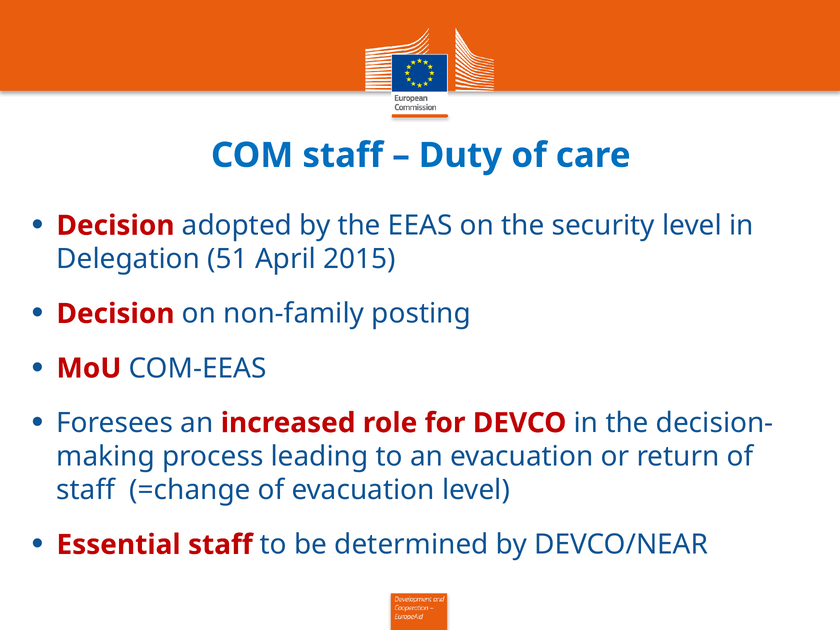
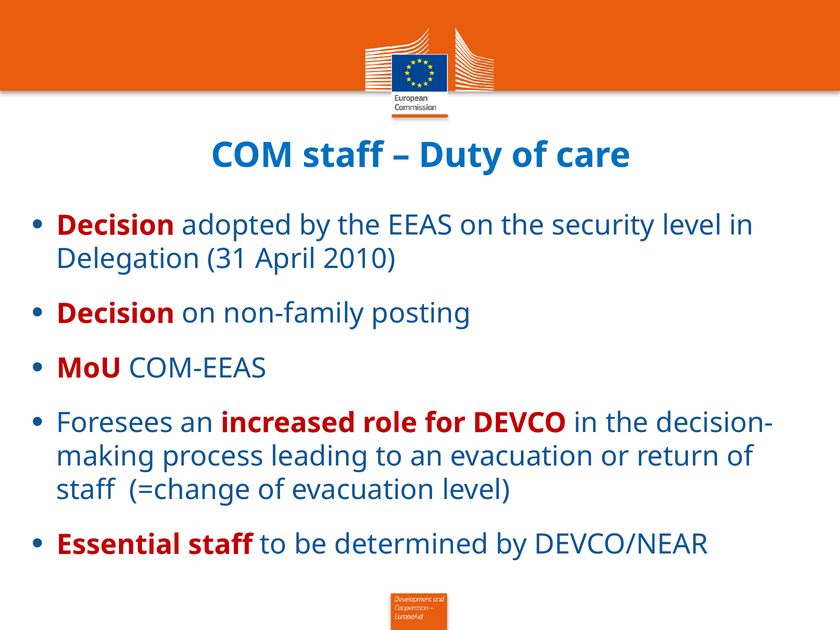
51: 51 -> 31 (228, 259)
2015: 2015 -> 2010 (360, 259)
